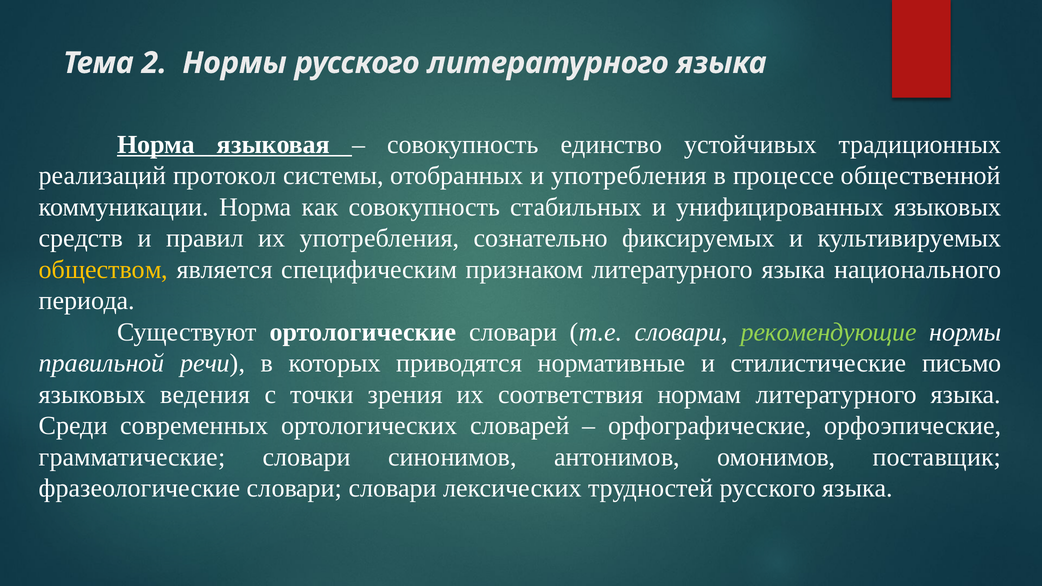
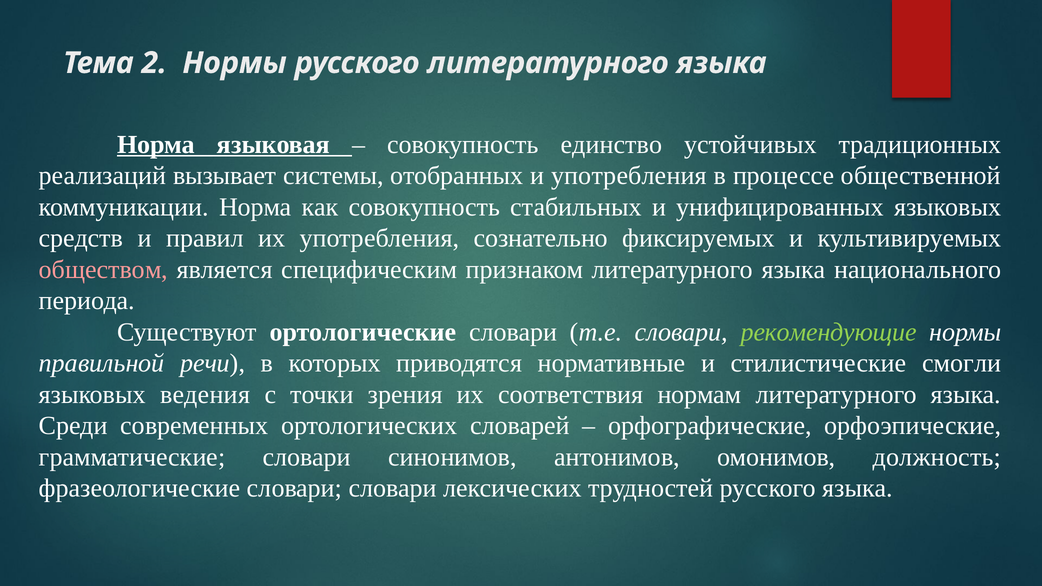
протокол: протокол -> вызывает (225, 176)
обществом colour: yellow -> pink (103, 269)
письмо: письмо -> смогли (962, 363)
поставщик: поставщик -> должность (937, 457)
